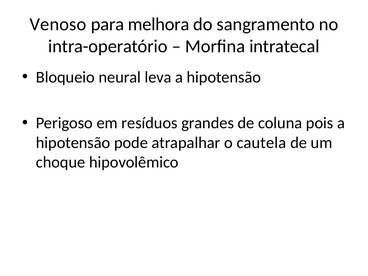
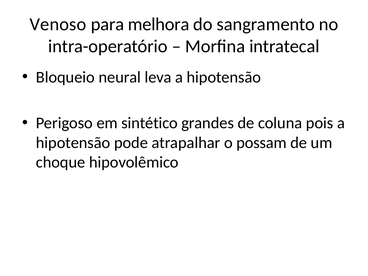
resíduos: resíduos -> sintético (150, 123)
cautela: cautela -> possam (262, 143)
